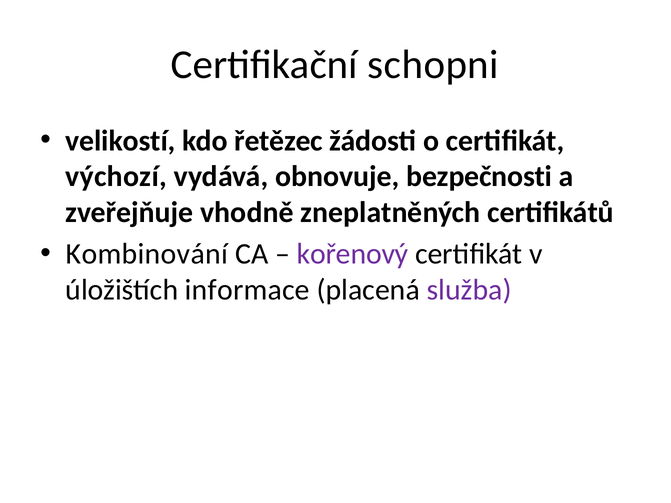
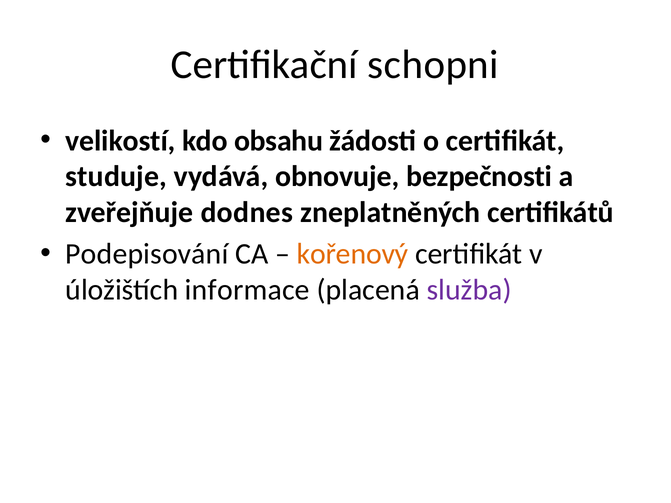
řetězec: řetězec -> obsahu (279, 141)
výchozí: výchozí -> studuje (116, 177)
vhodně: vhodně -> dodnes (247, 212)
Kombinování: Kombinování -> Podepisování (147, 254)
kořenový colour: purple -> orange (353, 254)
